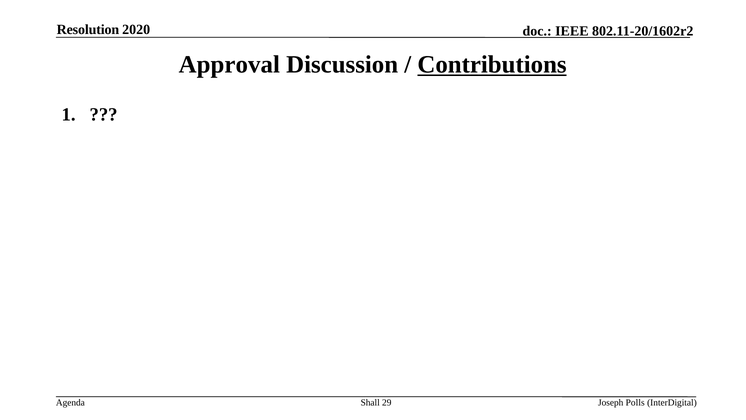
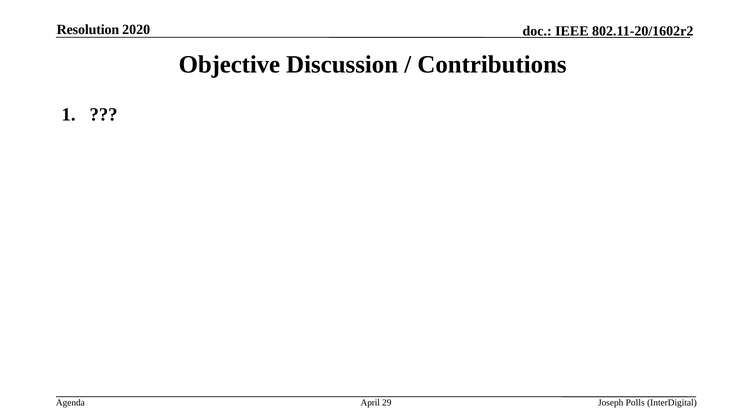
Approval: Approval -> Objective (229, 65)
Contributions underline: present -> none (492, 65)
Shall: Shall -> April (370, 402)
